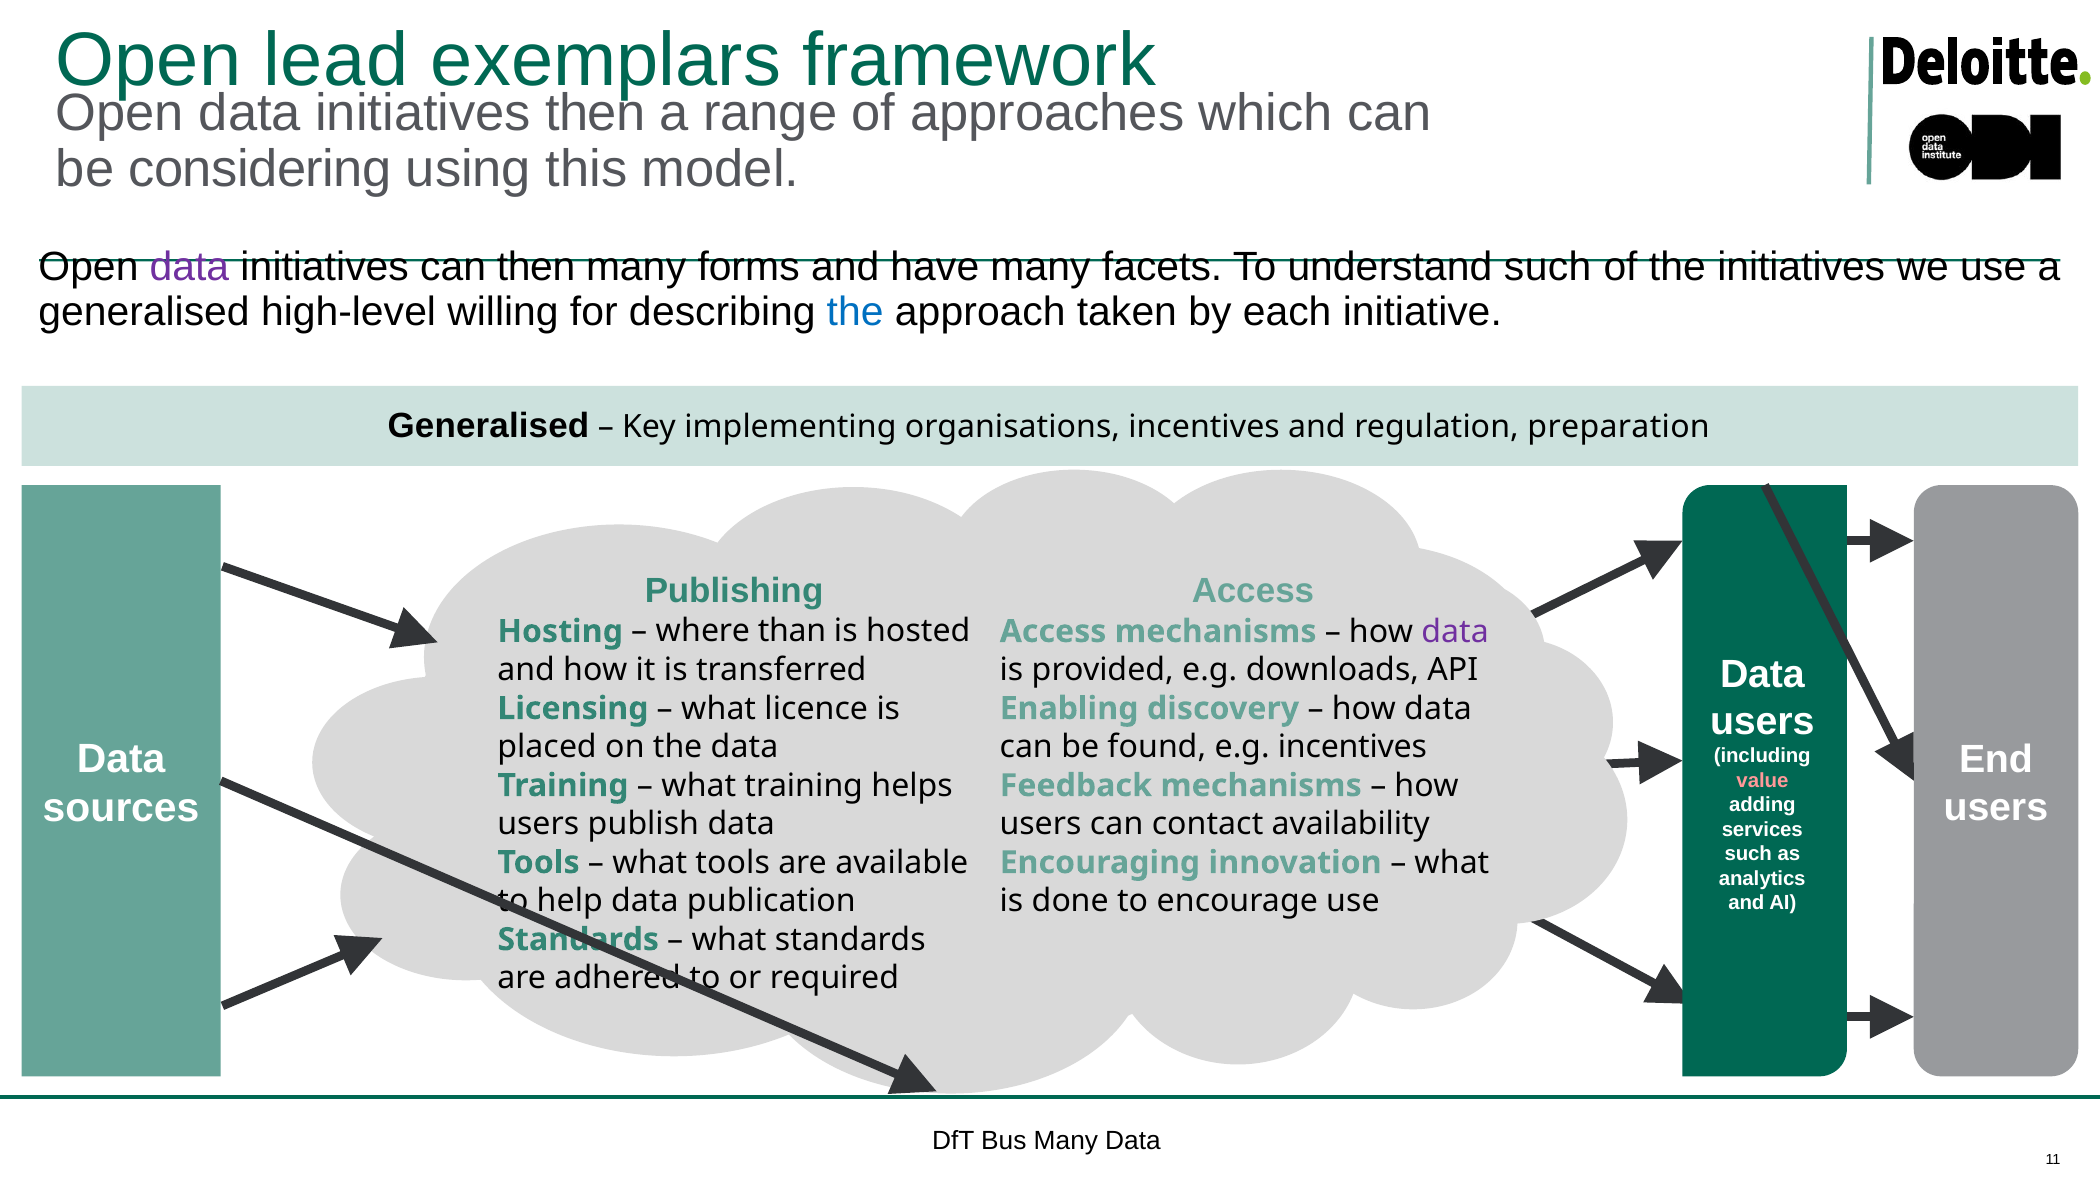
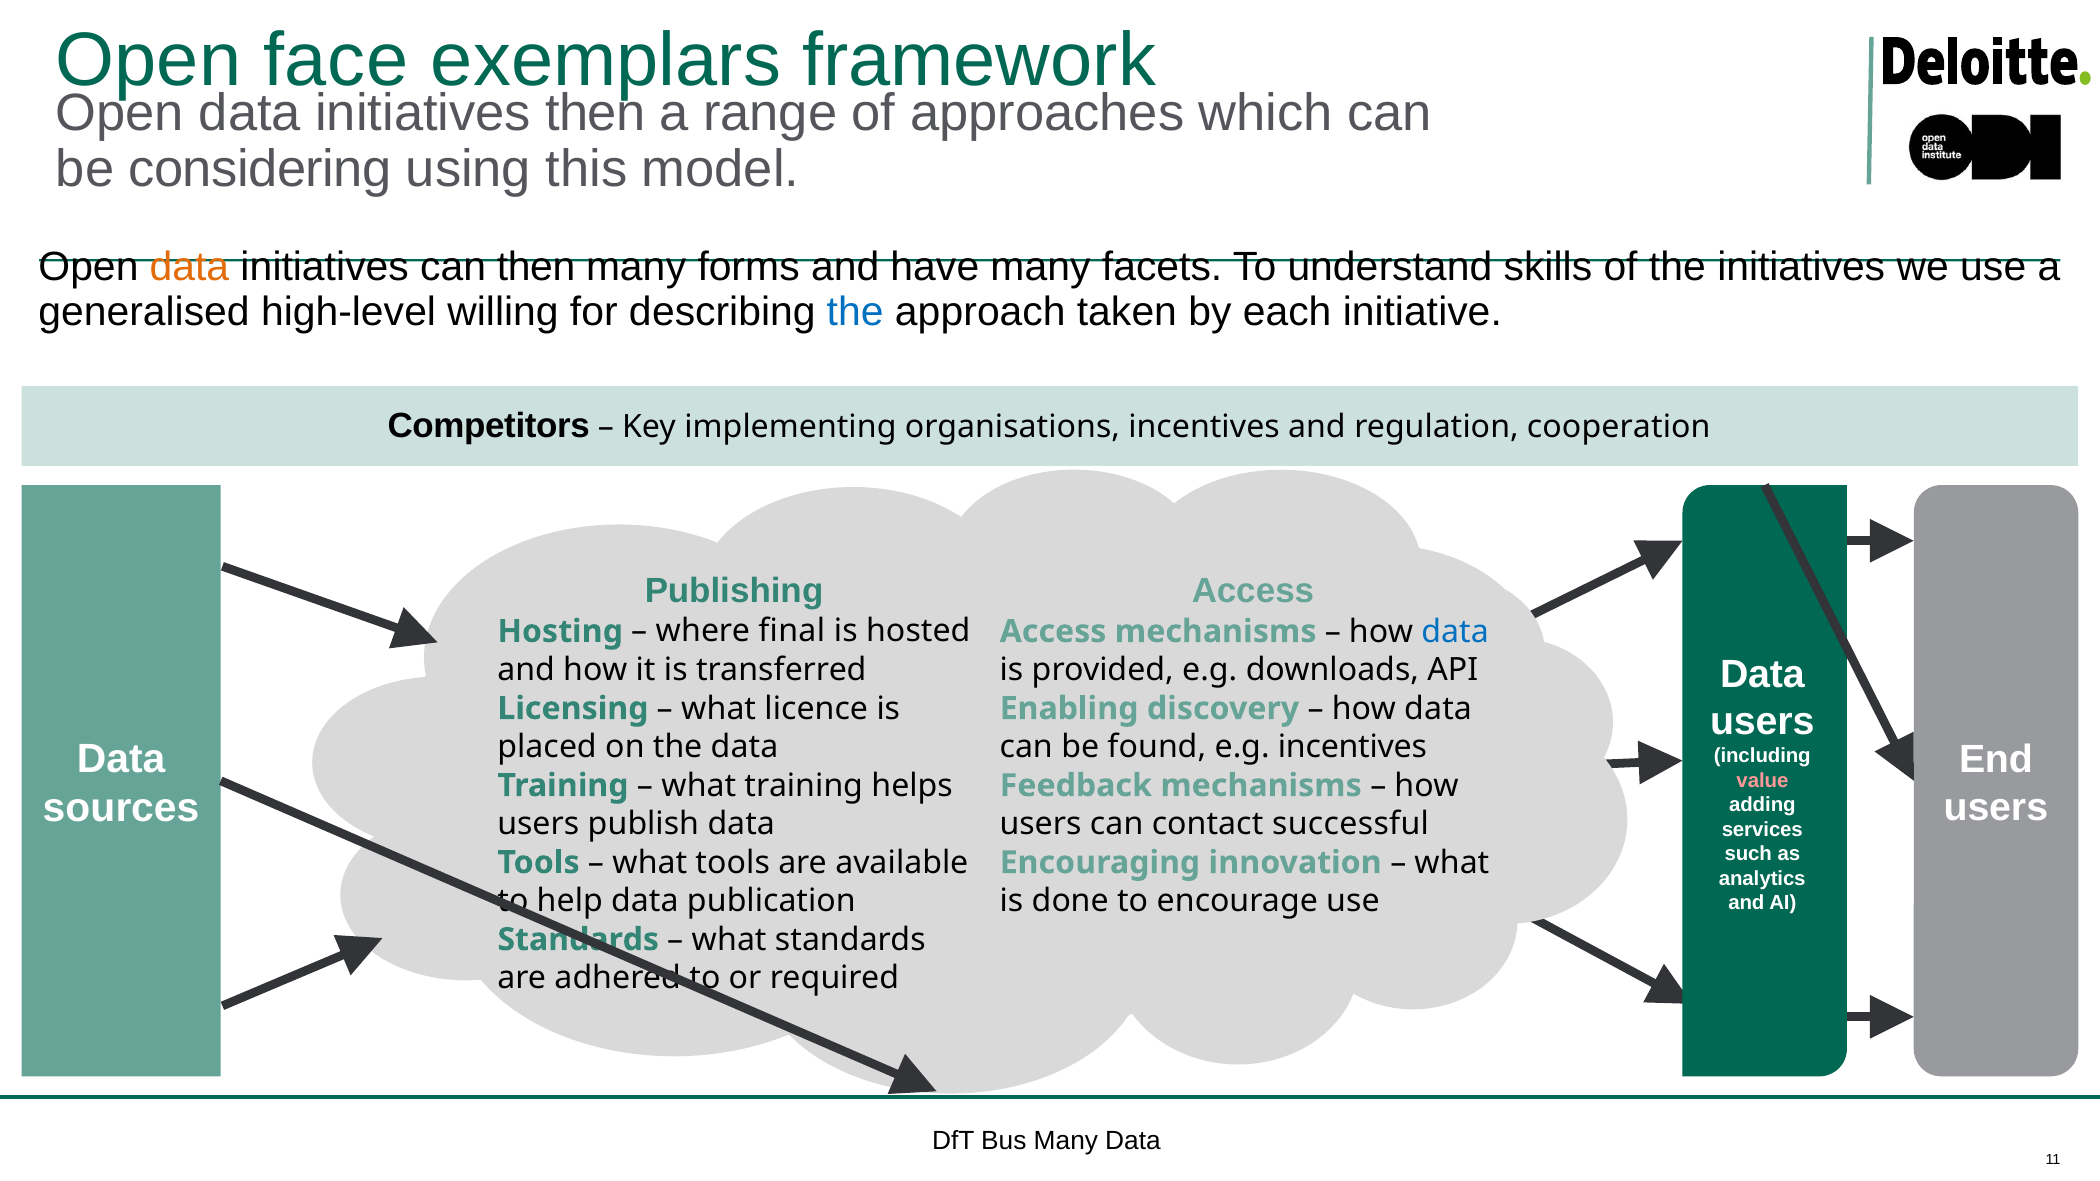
lead: lead -> face (336, 60)
data colour: purple -> orange (189, 267)
understand such: such -> skills (1548, 267)
Generalised: Generalised -> Competitors (489, 426)
preparation: preparation -> cooperation (1619, 427)
than: than -> final (792, 632)
data colour: purple -> blue (1455, 632)
availability: availability -> successful (1351, 824)
